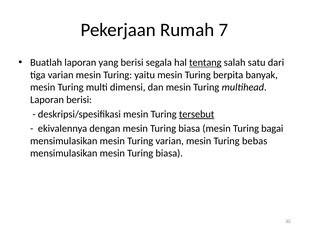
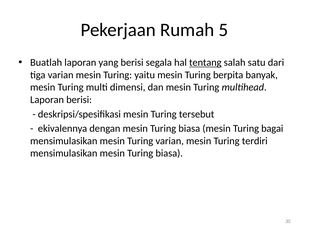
7: 7 -> 5 (223, 30)
tersebut underline: present -> none (197, 114)
bebas: bebas -> terdiri (255, 141)
